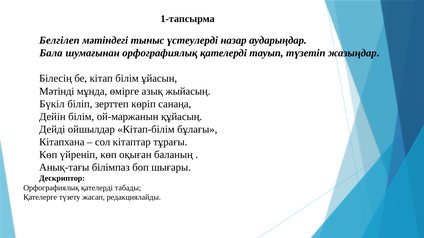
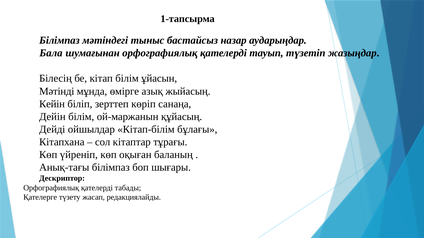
Белгілеп: Белгілеп -> Білімпаз (59, 41)
үстеулерді: үстеулерді -> бастайсыз (192, 41)
Бүкіл: Бүкіл -> Кейін (52, 104)
